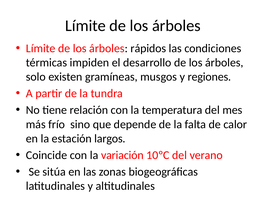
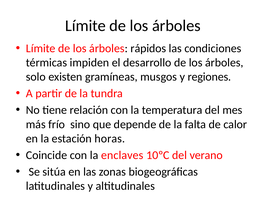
largos: largos -> horas (110, 138)
variación: variación -> enclaves (122, 155)
